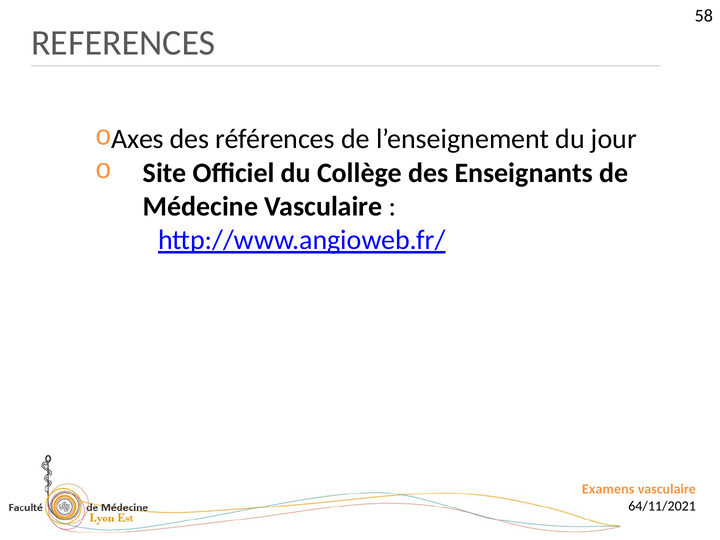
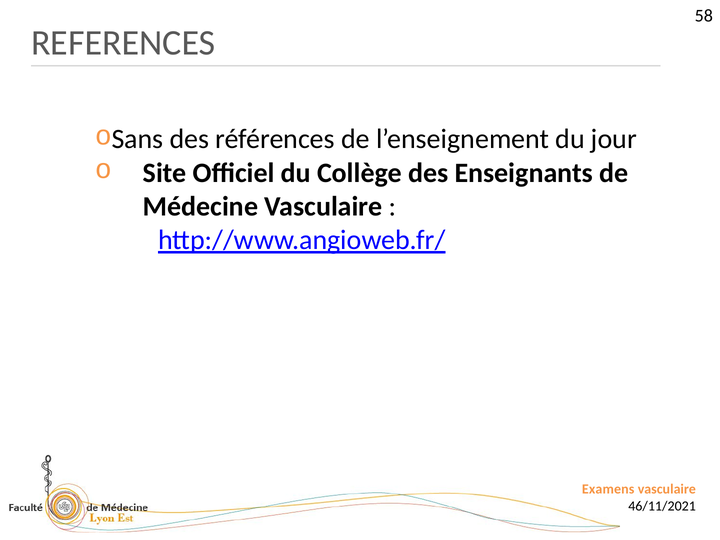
Axes: Axes -> Sans (137, 139)
64/11/2021: 64/11/2021 -> 46/11/2021 (662, 506)
